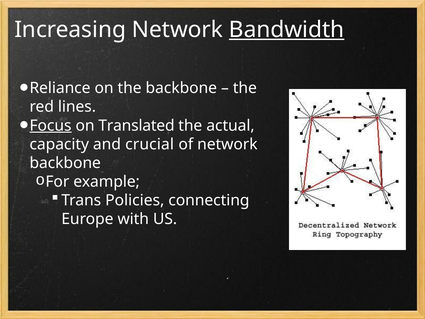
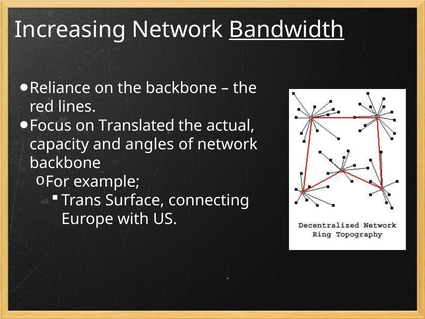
Focus underline: present -> none (51, 125)
crucial: crucial -> angles (150, 144)
Policies: Policies -> Surface (135, 200)
